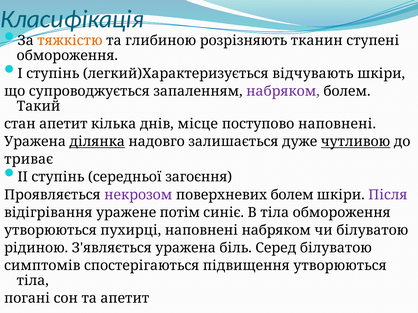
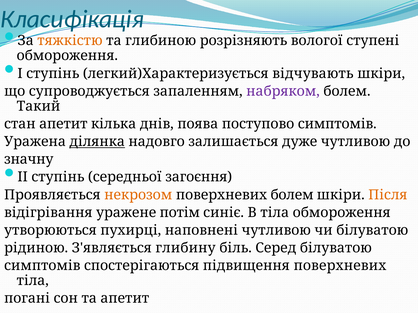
тканин: тканин -> вологої (317, 41)
місце: місце -> поява (198, 124)
поступово наповнені: наповнені -> симптомів (337, 124)
чутливою underline: present -> none (356, 142)
триває: триває -> значну (29, 160)
некрозом colour: purple -> orange (138, 195)
Після colour: purple -> orange (388, 195)
наповнені набряком: набряком -> чутливою (276, 231)
З'являється уражена: уражена -> глибину (185, 248)
підвищення утворюються: утворюються -> поверхневих (340, 266)
